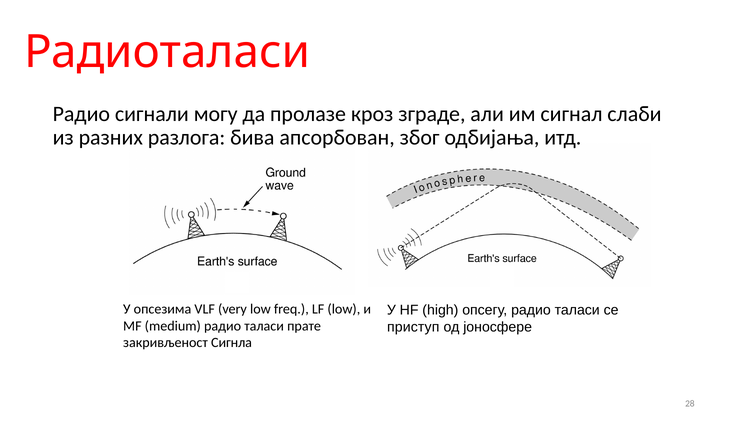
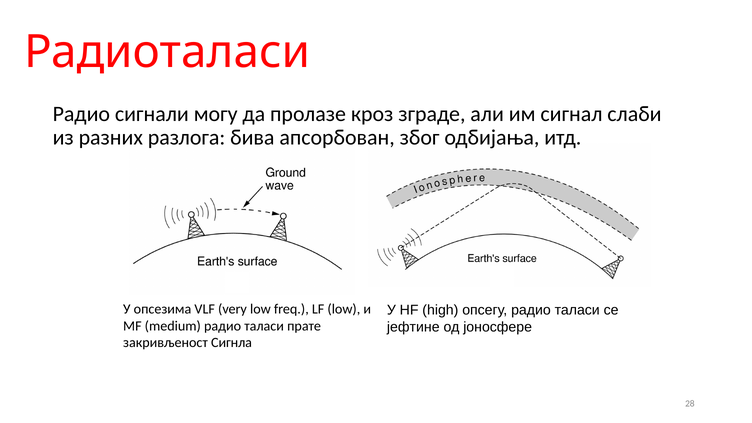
приступ: приступ -> јефтине (413, 327)
